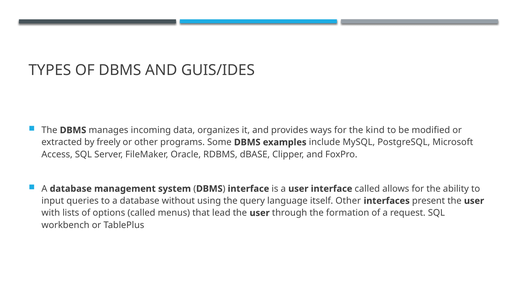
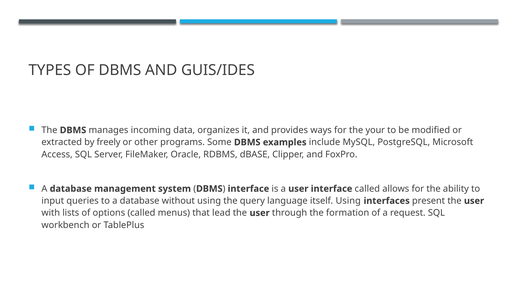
kind: kind -> your (375, 130)
itself Other: Other -> Using (348, 201)
